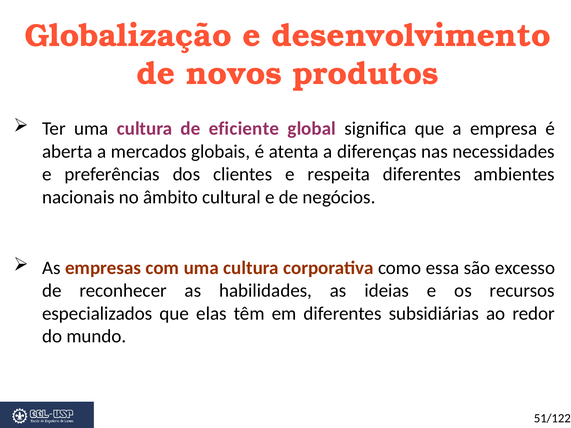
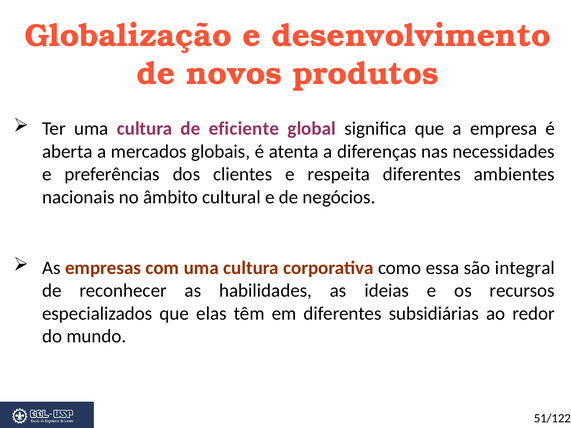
excesso: excesso -> integral (525, 268)
